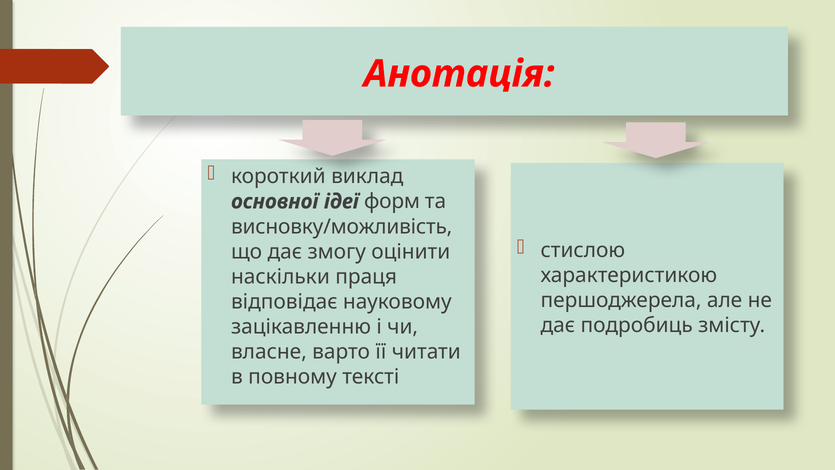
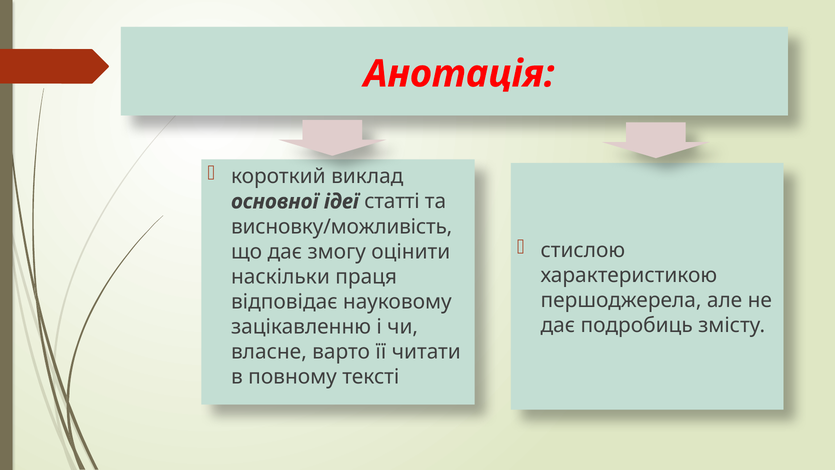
форм: форм -> статті (392, 201)
